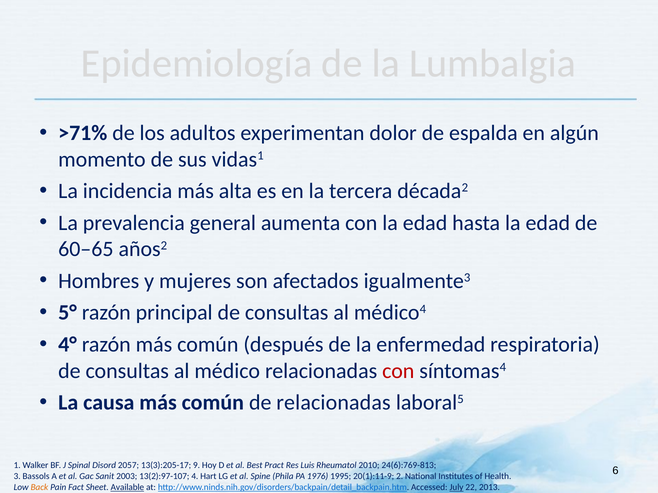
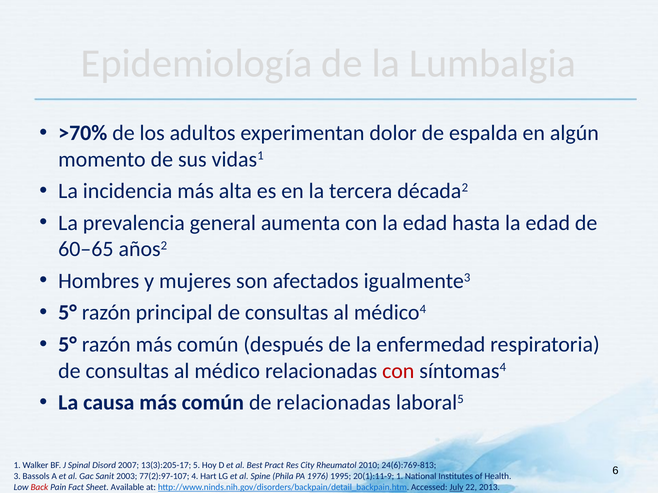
>71%: >71% -> >70% (83, 133)
4°: 4° -> 5° (68, 345)
2057: 2057 -> 2007 (128, 466)
9: 9 -> 5 (197, 466)
Luis: Luis -> City (307, 466)
13(2):97-107: 13(2):97-107 -> 77(2):97-107 (164, 477)
20(1):11-9 2: 2 -> 1 (400, 477)
Back colour: orange -> red (39, 488)
Available underline: present -> none (127, 488)
